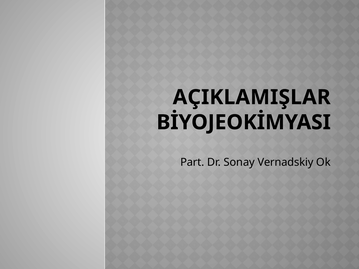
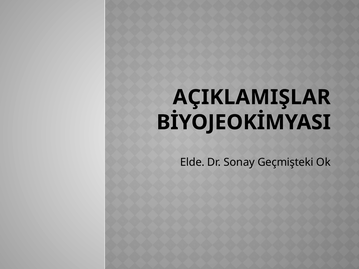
Part: Part -> Elde (192, 162)
Vernadskiy: Vernadskiy -> Geçmişteki (286, 162)
